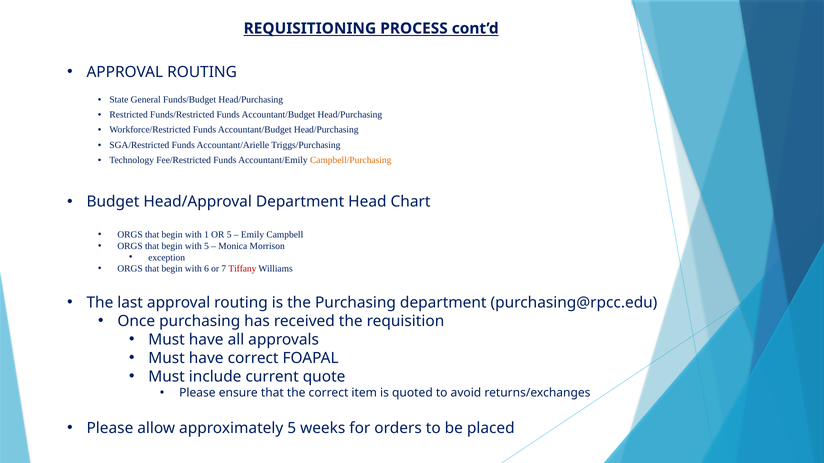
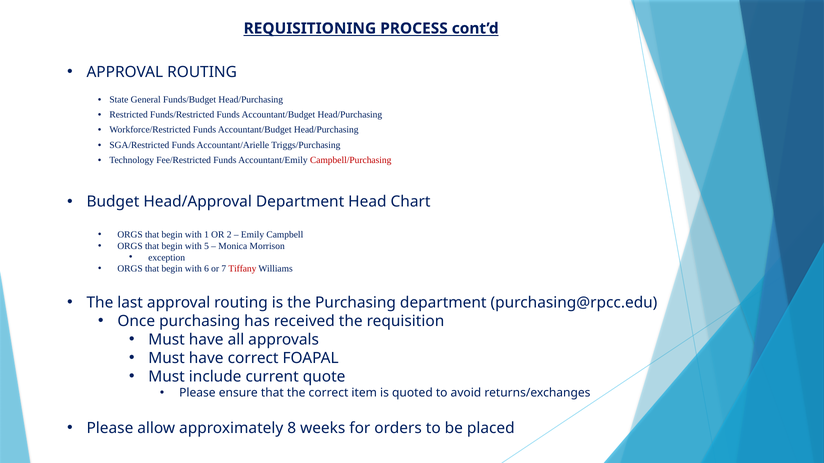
Campbell/Purchasing colour: orange -> red (351, 160)
OR 5: 5 -> 2 (229, 235)
approximately 5: 5 -> 8 (292, 429)
